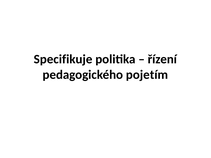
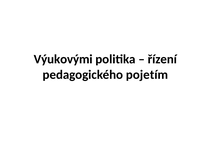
Specifikuje: Specifikuje -> Výukovými (63, 59)
